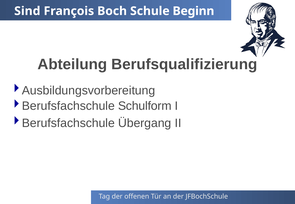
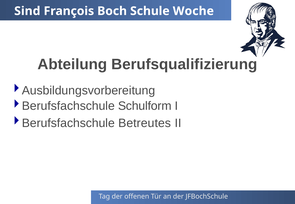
Beginn: Beginn -> Woche (193, 11)
Übergang: Übergang -> Betreutes (145, 123)
